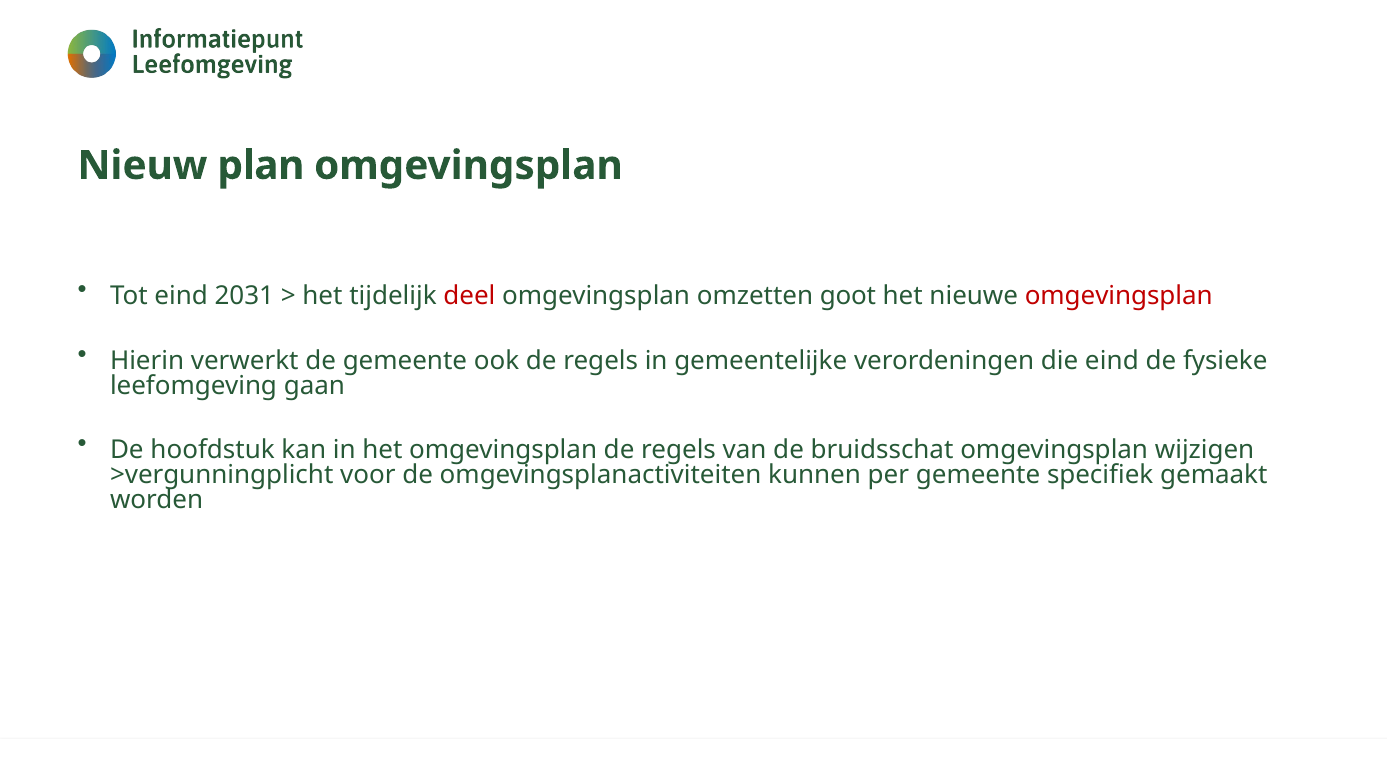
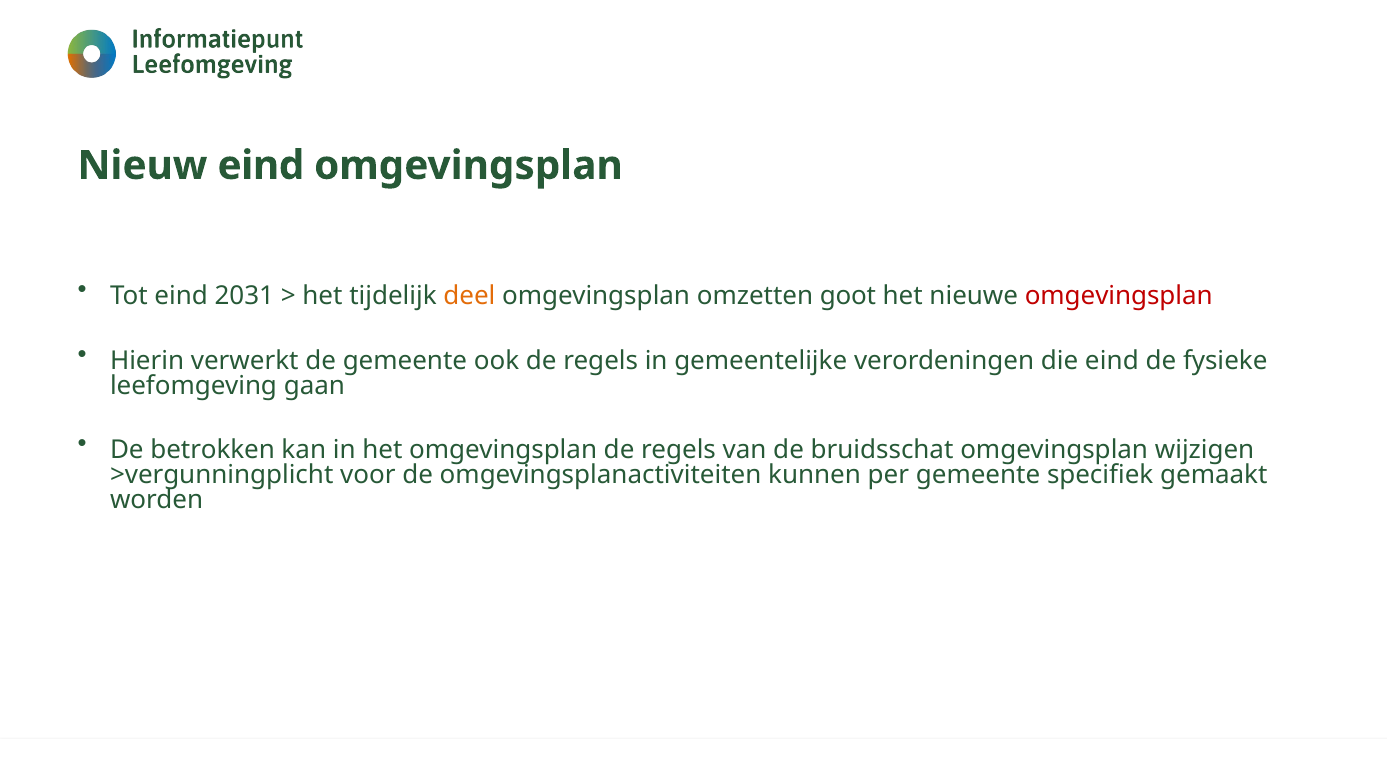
Nieuw plan: plan -> eind (261, 166)
deel colour: red -> orange (469, 296)
hoofdstuk: hoofdstuk -> betrokken (213, 450)
